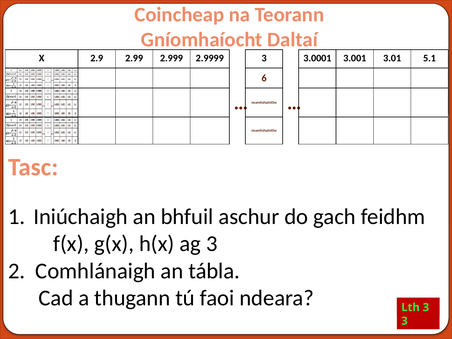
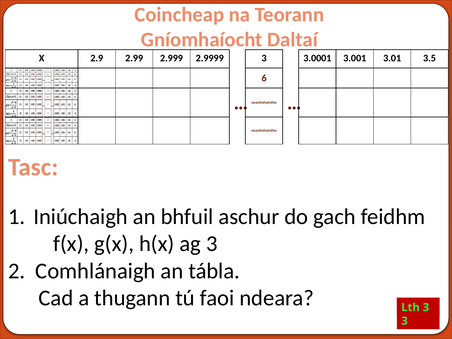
5.1: 5.1 -> 3.5 (430, 58)
